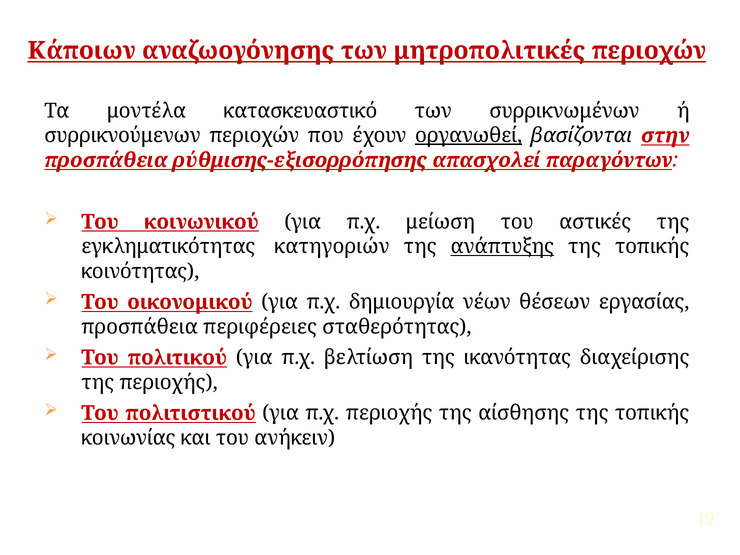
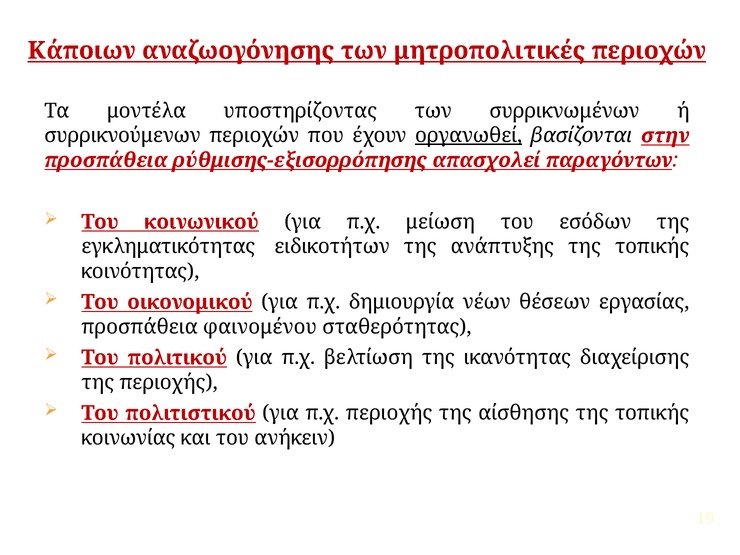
κατασκευαστικό: κατασκευαστικό -> υποστηρίζοντας (300, 111)
αστικές: αστικές -> εσόδων (595, 222)
κατηγοριών: κατηγοριών -> ειδικοτήτων (332, 247)
ανάπτυξης underline: present -> none (502, 247)
περιφέρειες: περιφέρειες -> φαινομένου (260, 327)
